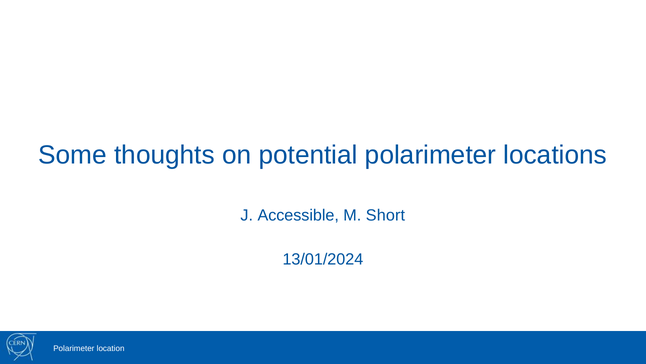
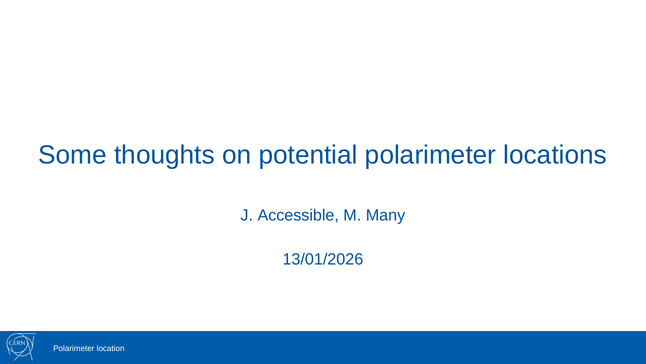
Short: Short -> Many (386, 215)
13/01/2024: 13/01/2024 -> 13/01/2026 (323, 259)
